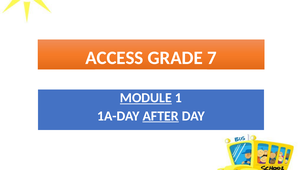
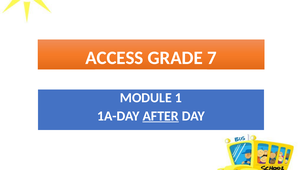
MODULE underline: present -> none (146, 98)
